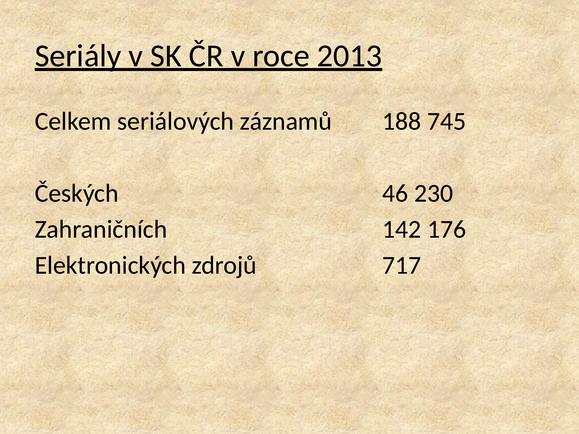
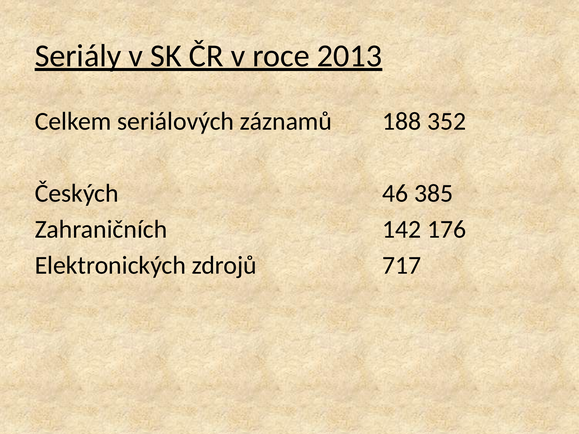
745: 745 -> 352 (447, 121)
230: 230 -> 385 (434, 194)
